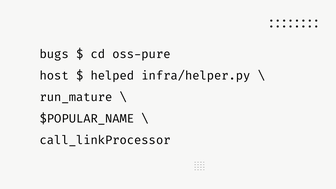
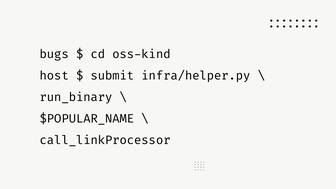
oss-pure: oss-pure -> oss-kind (141, 54)
helped: helped -> submit (112, 76)
run_mature: run_mature -> run_binary (76, 97)
